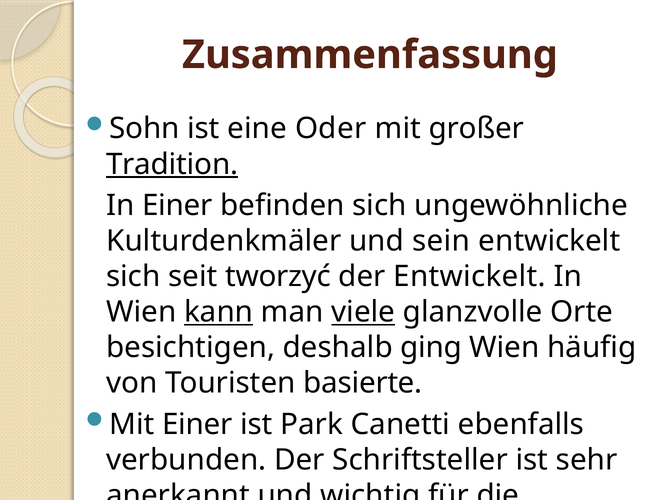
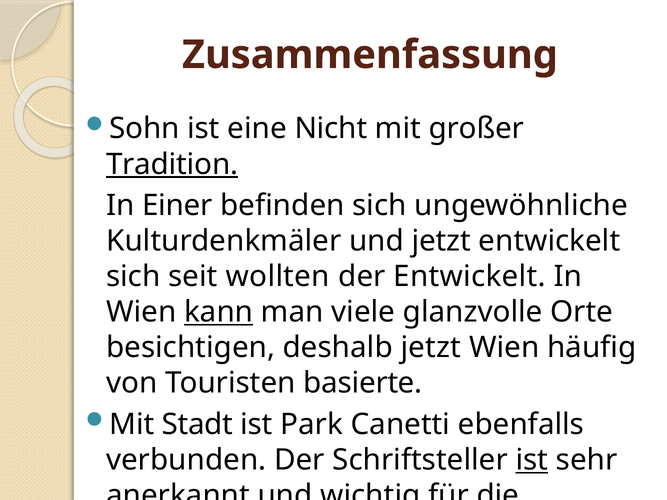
Oder: Oder -> Nicht (331, 129)
und sein: sein -> jetzt (441, 241)
tworzyć: tworzyć -> wollten (278, 277)
viele underline: present -> none (363, 312)
deshalb ging: ging -> jetzt (431, 348)
Mit Einer: Einer -> Stadt (197, 425)
ist underline: none -> present (532, 460)
